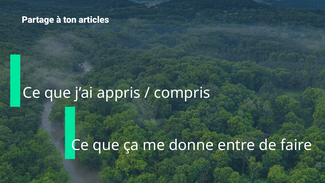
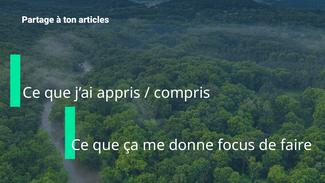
entre: entre -> focus (236, 145)
